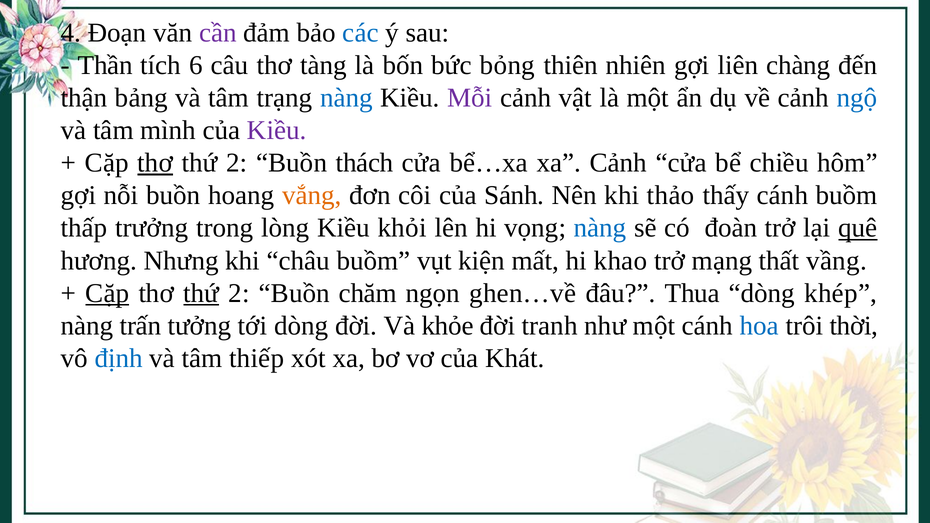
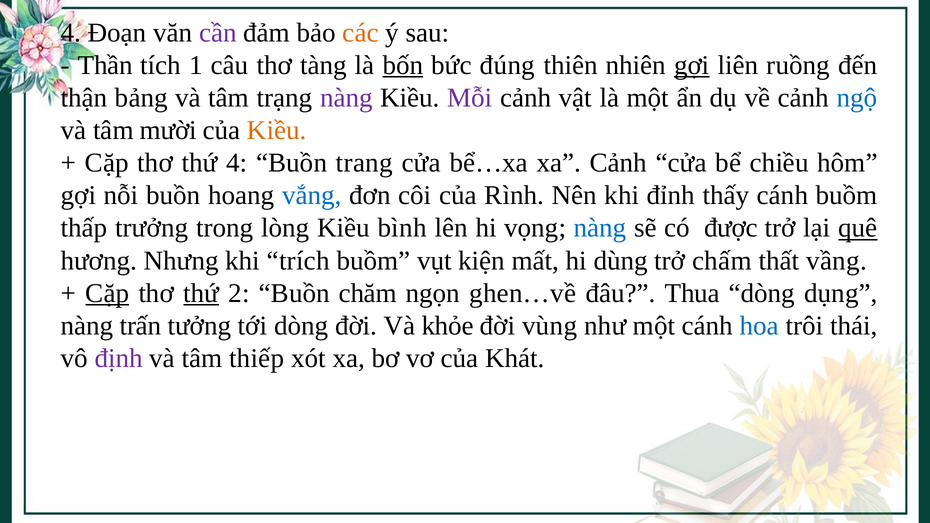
các colour: blue -> orange (361, 33)
6: 6 -> 1 (196, 65)
bốn underline: none -> present (403, 65)
bỏng: bỏng -> đúng (508, 65)
gợi underline: none -> present (692, 65)
chàng: chàng -> ruồng (798, 65)
nàng colour: blue -> purple (346, 98)
mình: mình -> mười (168, 130)
Kiều colour: purple -> orange (277, 130)
thơ underline: present -> none (155, 163)
2: 2 -> 4 (237, 163)
thách: thách -> trang (364, 163)
vắng colour: orange -> blue (312, 195)
Sánh: Sánh -> Rình (514, 195)
thảo: thảo -> đỉnh (671, 195)
khỏi: khỏi -> bình (402, 228)
đoàn: đoàn -> được (731, 228)
châu: châu -> trích (298, 261)
khao: khao -> dùng (621, 261)
mạng: mạng -> chấm (722, 261)
khép: khép -> dụng (841, 293)
tranh: tranh -> vùng (550, 326)
thời: thời -> thái (854, 326)
định colour: blue -> purple (119, 358)
